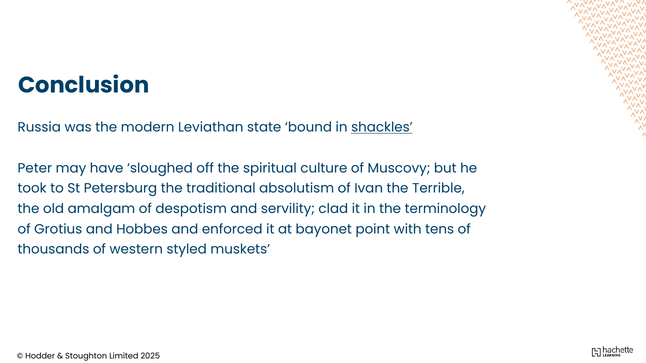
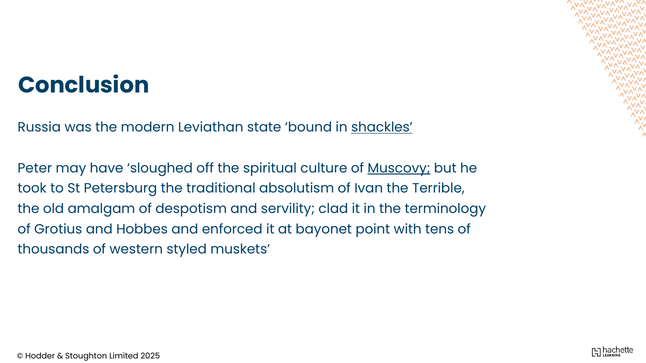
Muscovy underline: none -> present (399, 168)
